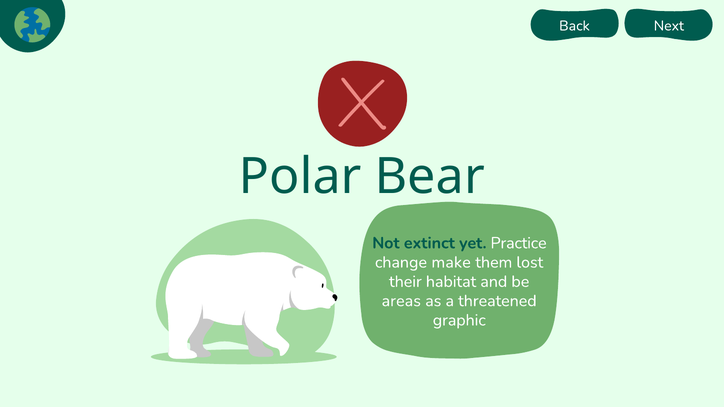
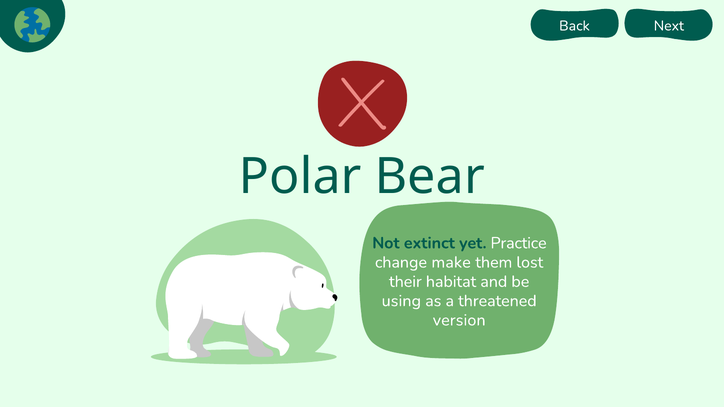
areas: areas -> using (401, 301)
graphic: graphic -> version (459, 320)
